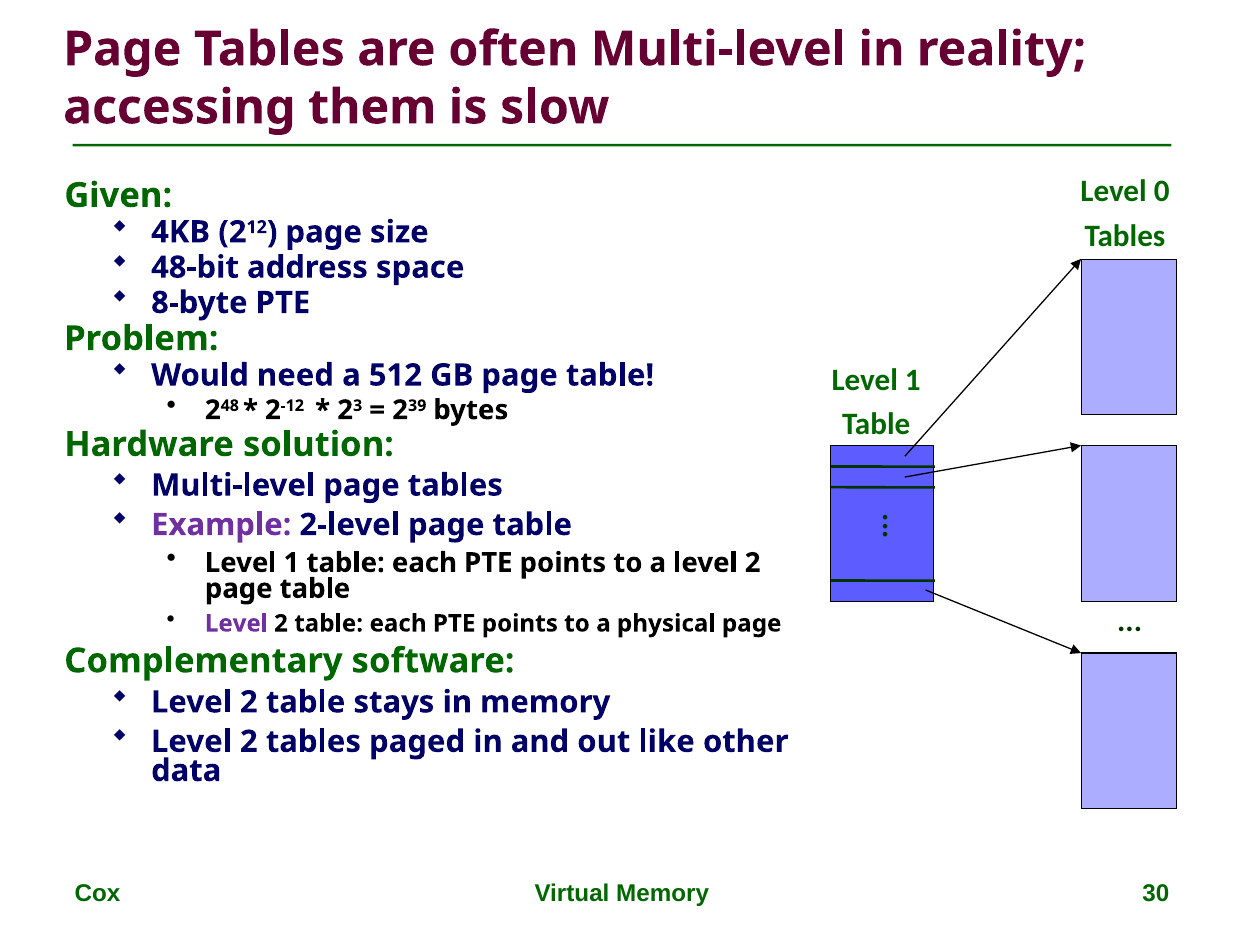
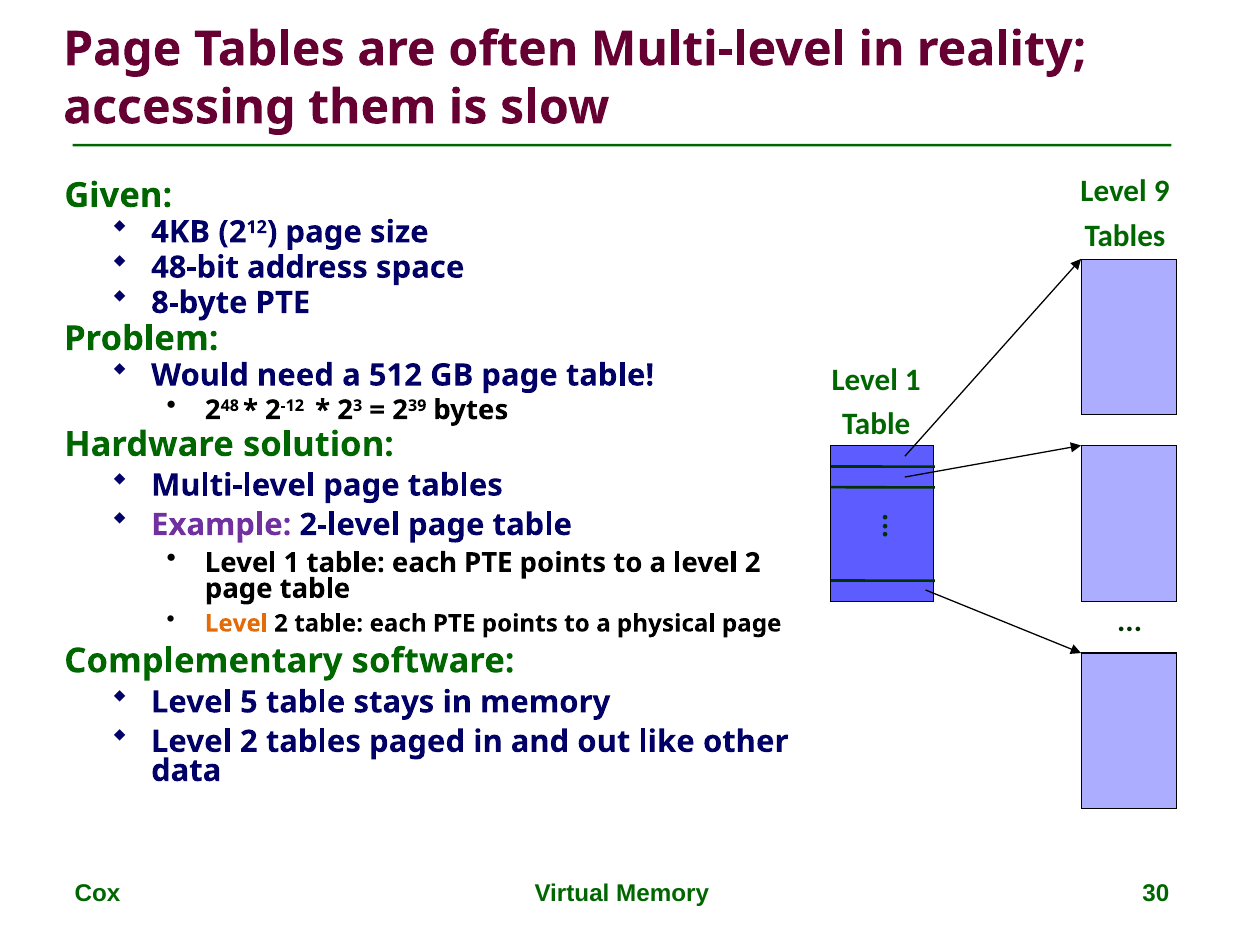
0: 0 -> 9 (1162, 192)
Level colour: purple -> orange (236, 624)
2: 2 -> 5 (249, 702)
